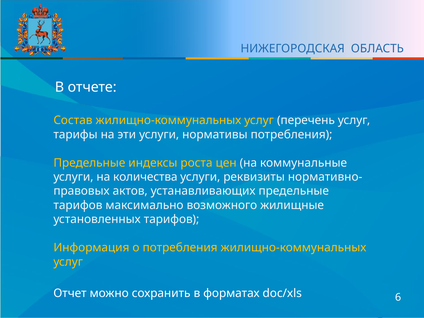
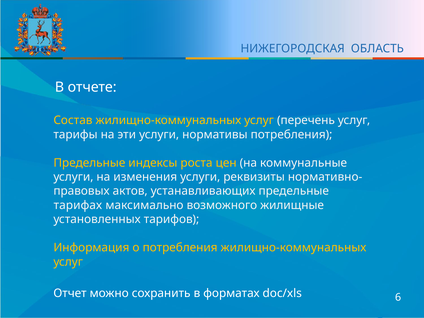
количества: количества -> изменения (145, 177)
тарифов: тарифов -> тарифах (78, 205)
